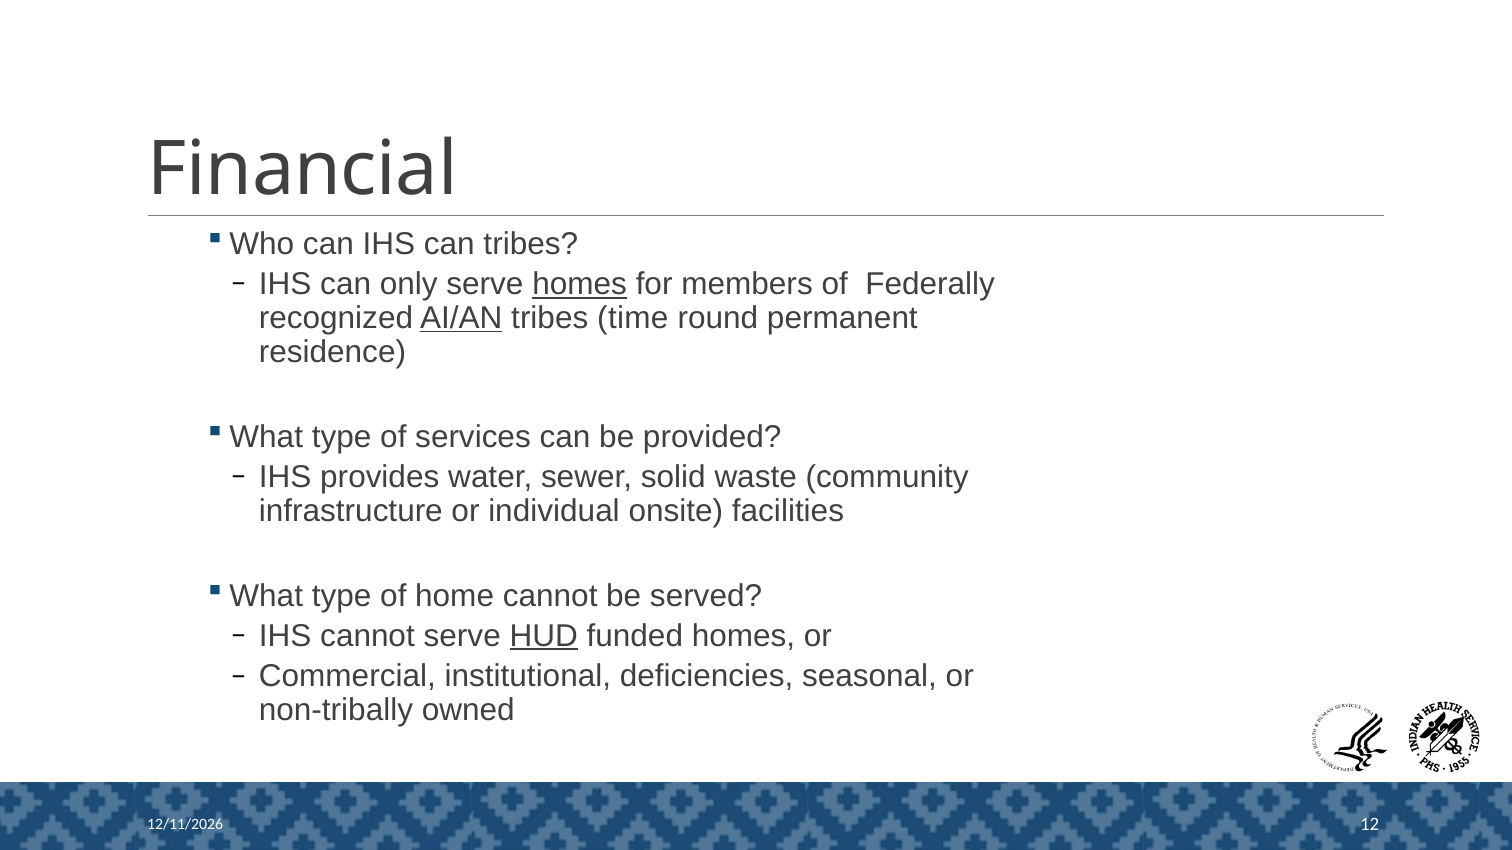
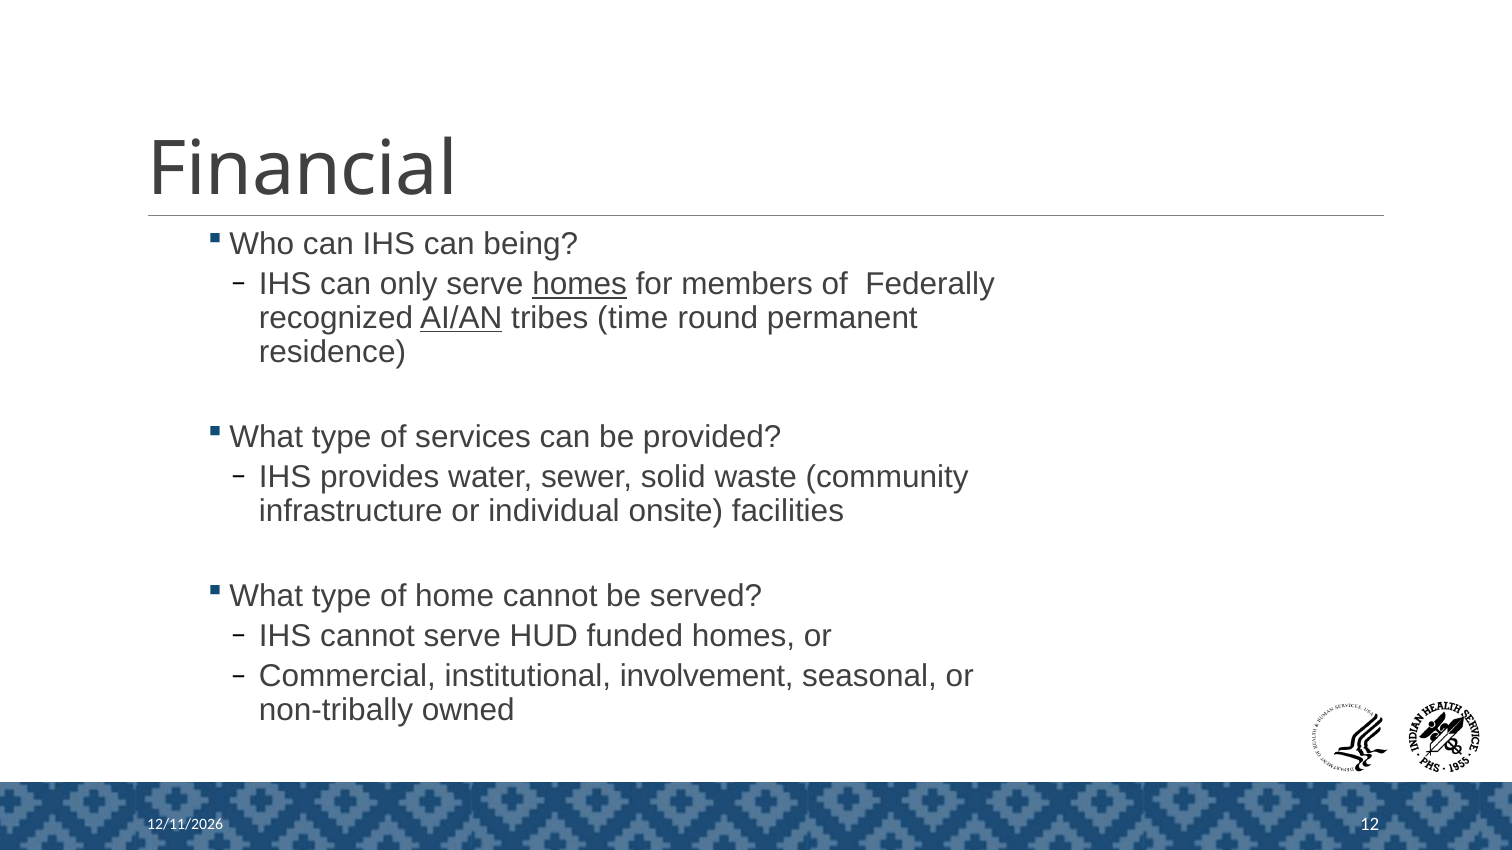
can tribes: tribes -> being (531, 244)
HUD underline: present -> none (544, 636)
deficiencies: deficiencies -> involvement (707, 677)
